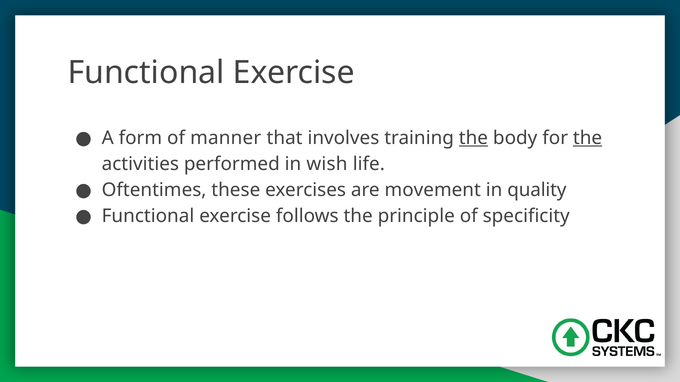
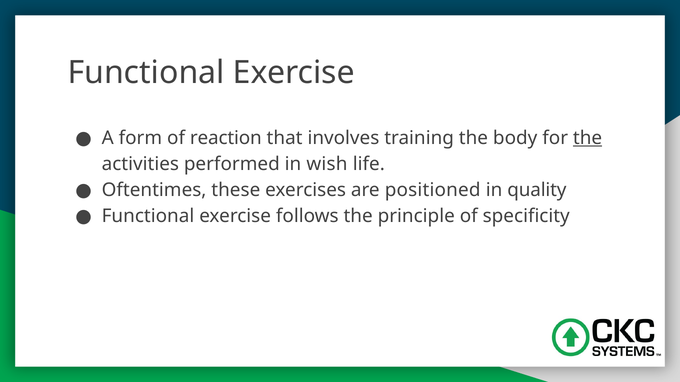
manner: manner -> reaction (226, 138)
the underline: present -> none (473, 138)
movement: movement -> positioned (433, 190)
